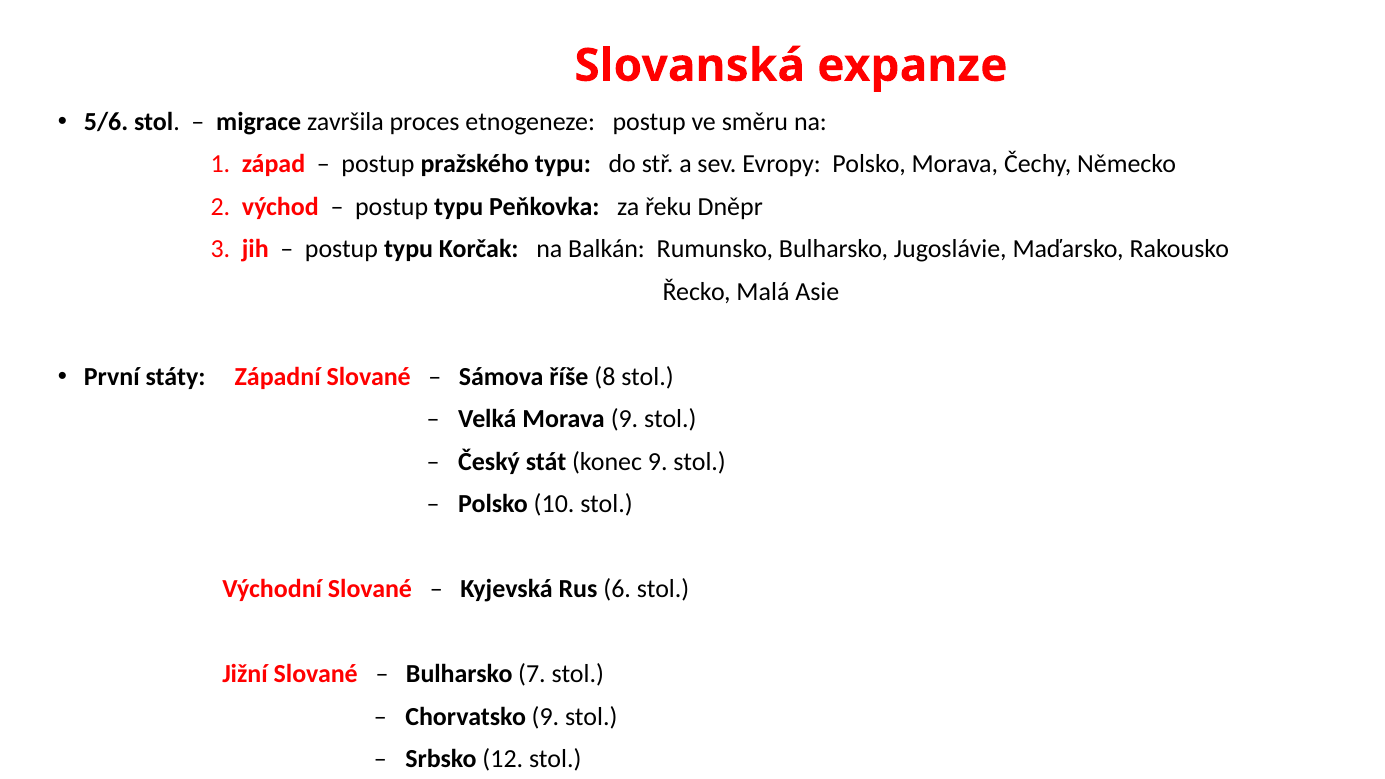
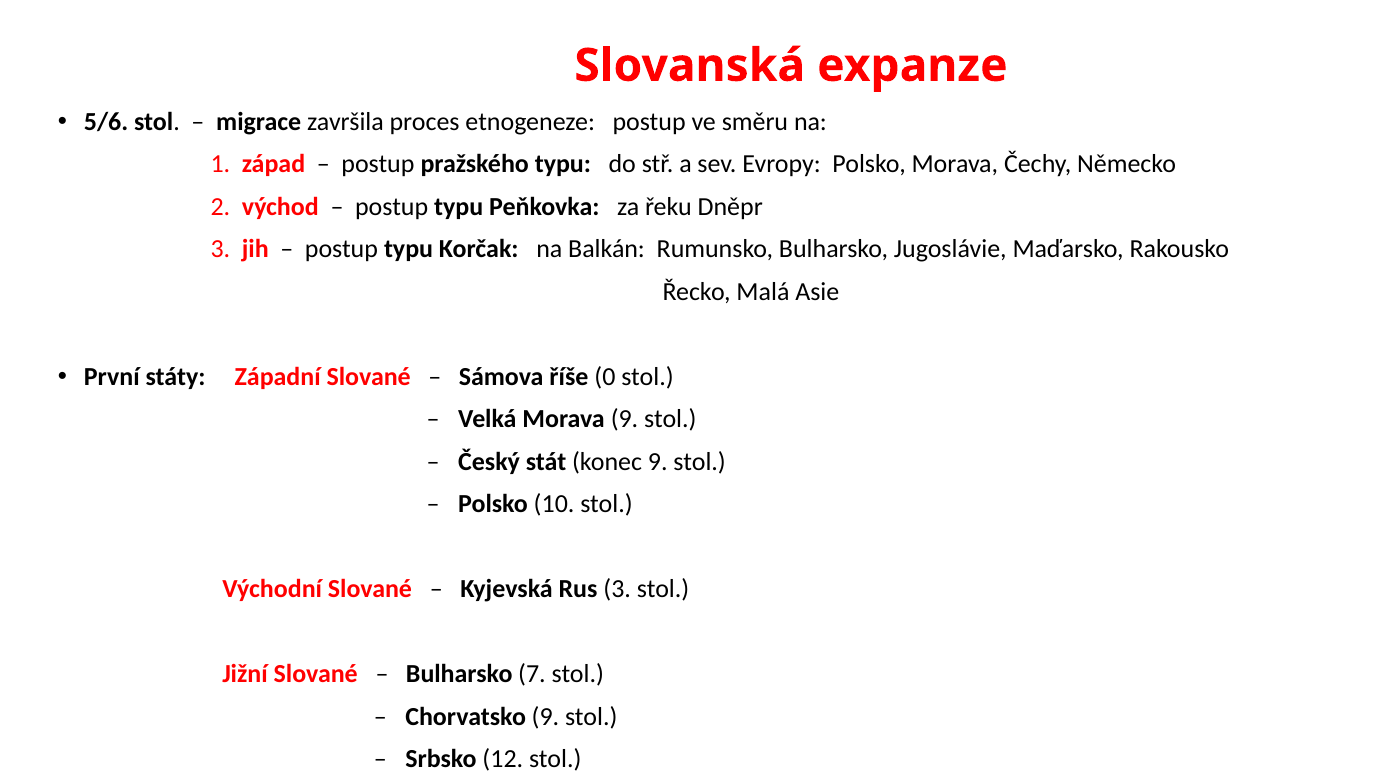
8: 8 -> 0 (605, 377)
Rus 6: 6 -> 3 (617, 589)
